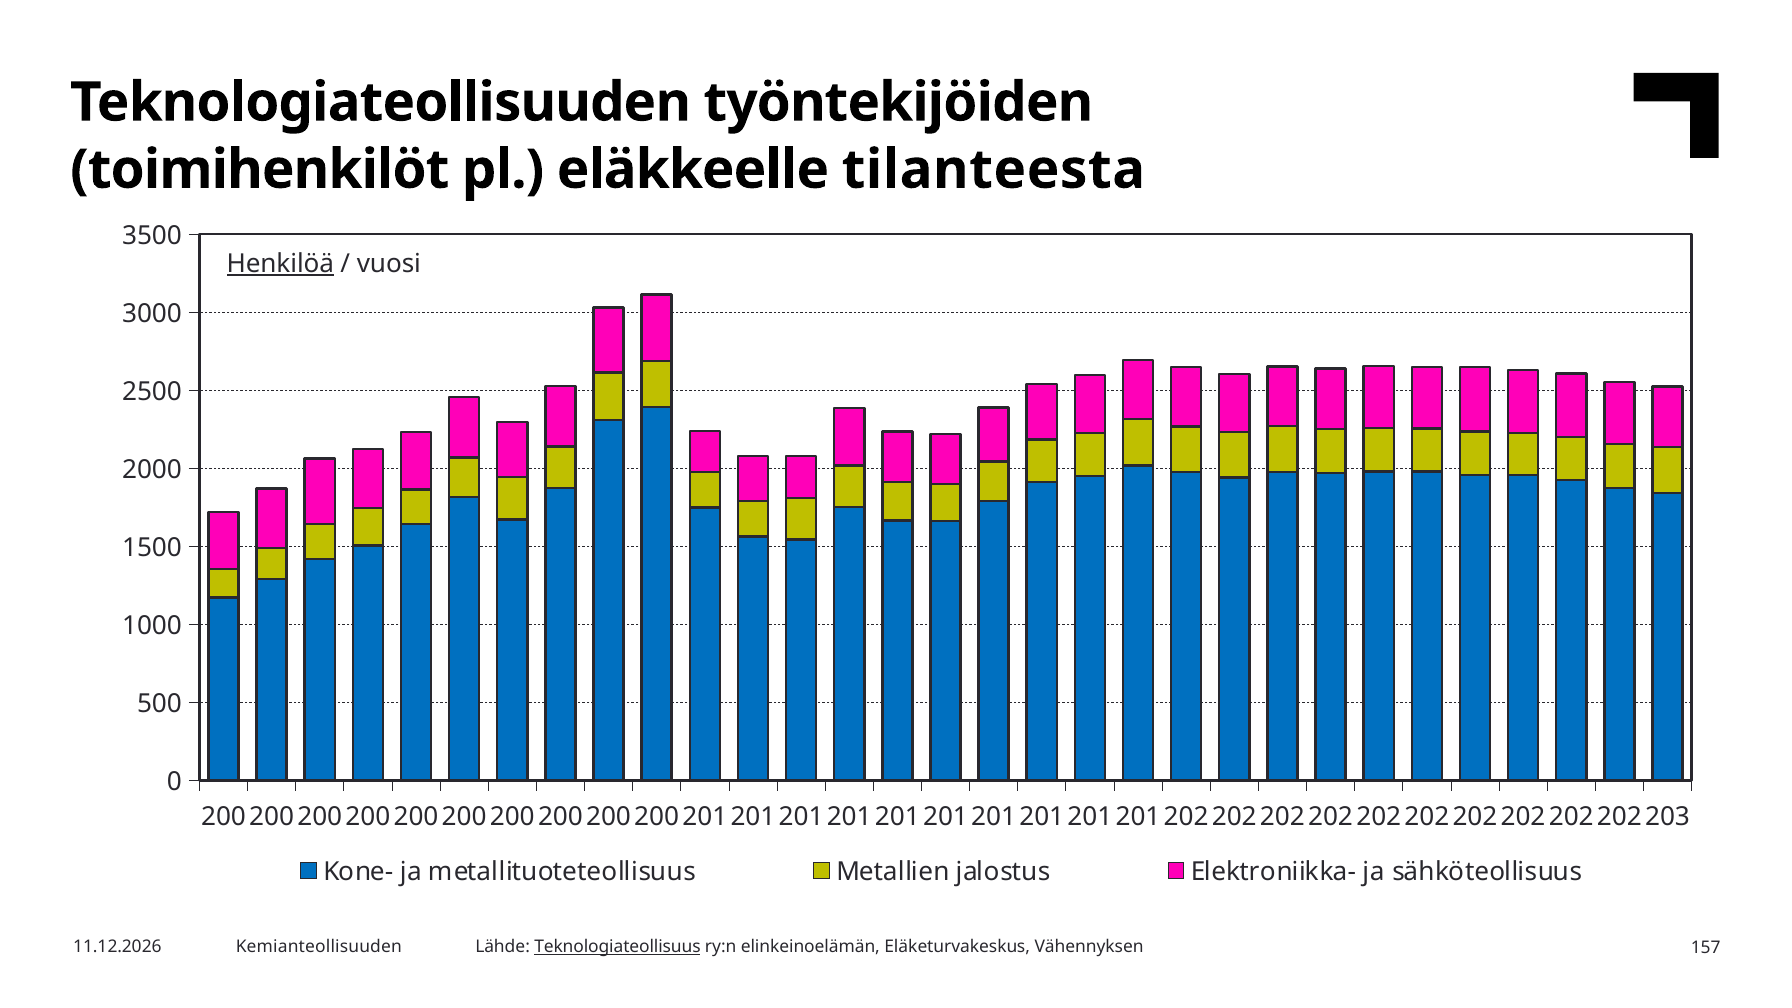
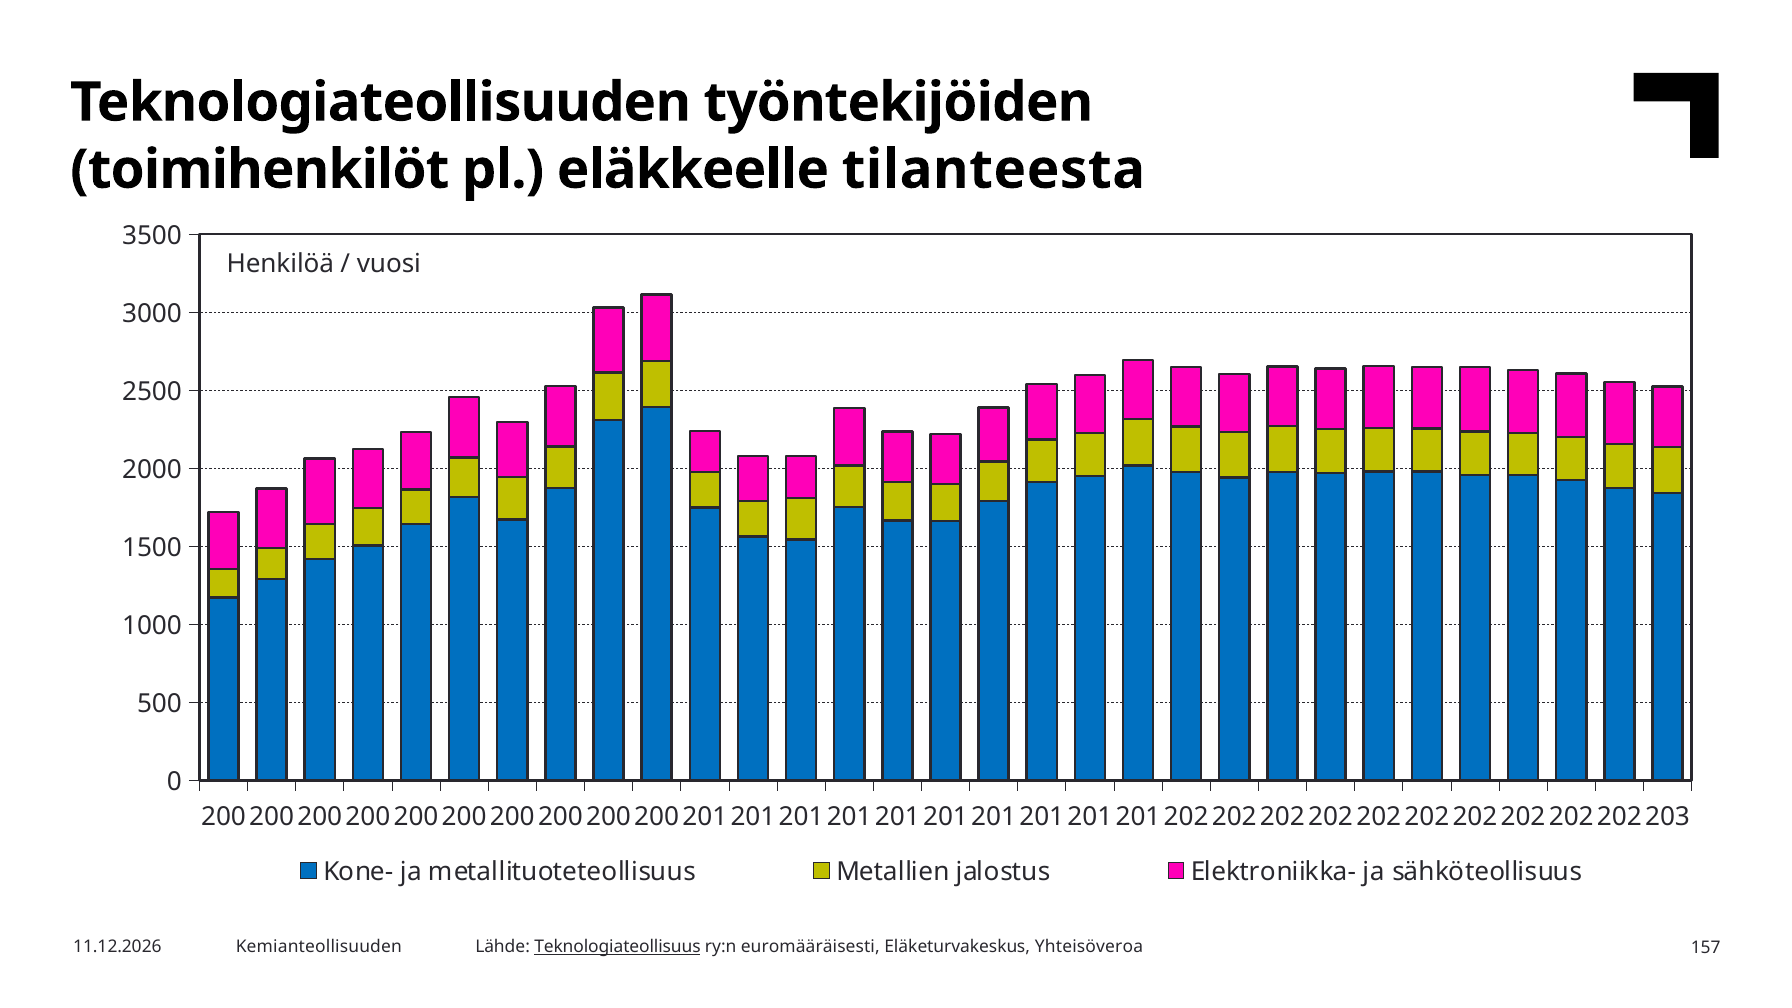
Henkilöä underline: present -> none (280, 264)
elinkeinoelämän: elinkeinoelämän -> euromääräisesti (810, 947)
Vähennyksen: Vähennyksen -> Yhteisöveroa (1089, 947)
